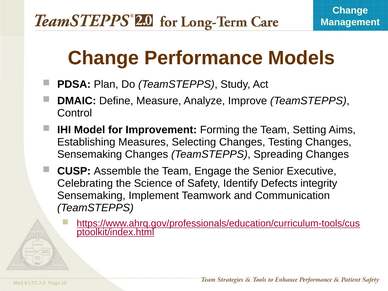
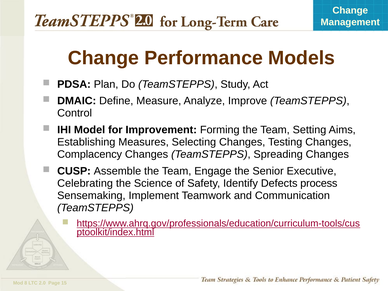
Sensemaking: Sensemaking -> Complacency (90, 154)
integrity: integrity -> process (319, 183)
